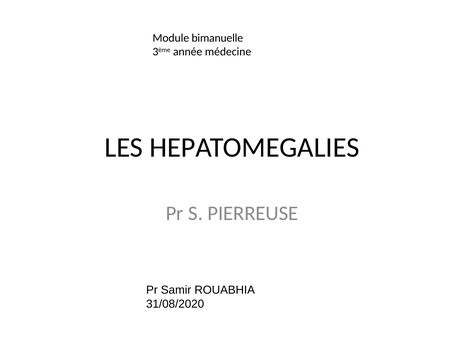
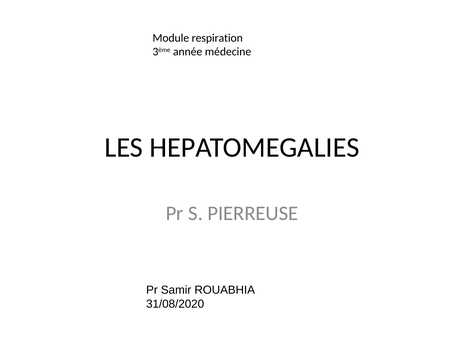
bimanuelle: bimanuelle -> respiration (217, 38)
